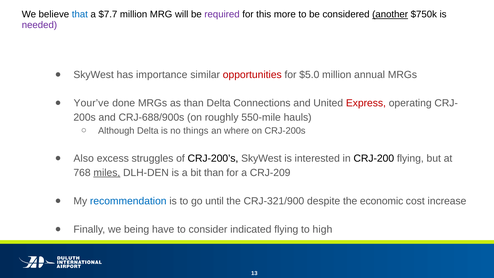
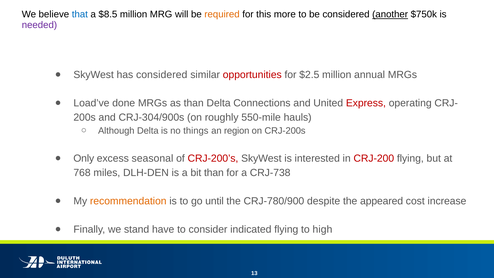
$7.7: $7.7 -> $8.5 (108, 14)
required colour: purple -> orange (222, 14)
has importance: importance -> considered (162, 75)
$5.0: $5.0 -> $2.5 (309, 75)
Your’ve: Your’ve -> Load’ve (91, 103)
CRJ-688/900s: CRJ-688/900s -> CRJ-304/900s (151, 117)
where: where -> region (237, 131)
Also: Also -> Only (84, 158)
struggles: struggles -> seasonal (152, 158)
CRJ-200’s colour: black -> red (213, 158)
CRJ-200 colour: black -> red (374, 158)
miles underline: present -> none (107, 173)
CRJ-209: CRJ-209 -> CRJ-738 (270, 173)
recommendation colour: blue -> orange (128, 201)
CRJ-321/900: CRJ-321/900 -> CRJ-780/900 (274, 201)
economic: economic -> appeared (382, 201)
being: being -> stand (137, 229)
